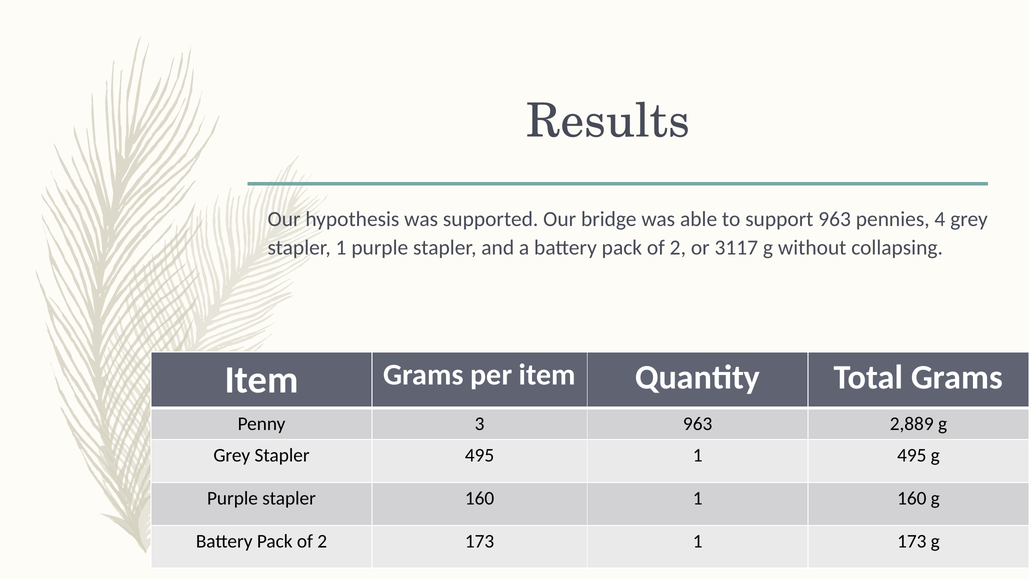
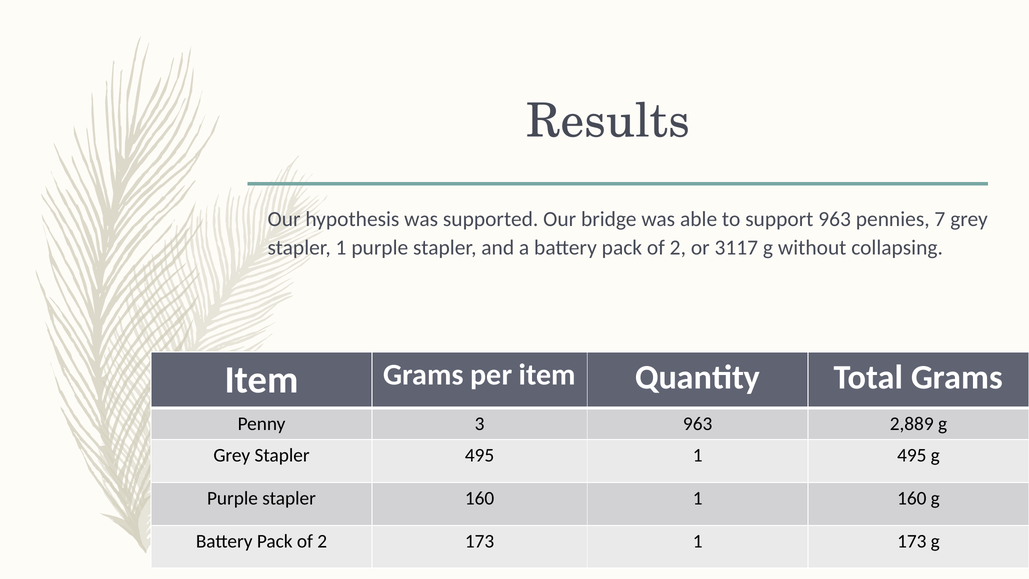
4: 4 -> 7 (940, 219)
